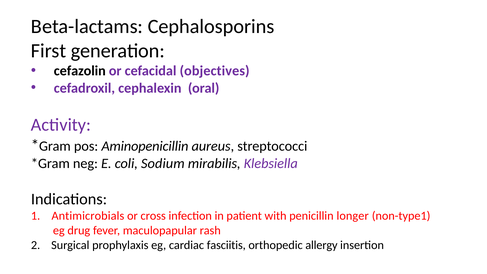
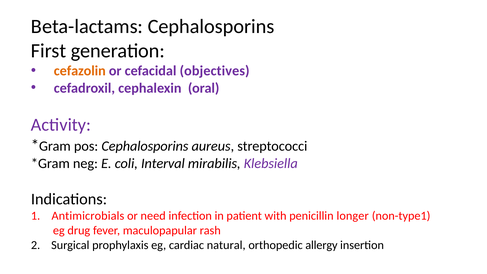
cefazolin colour: black -> orange (80, 71)
pos Aminopenicillin: Aminopenicillin -> Cephalosporins (145, 146)
Sodium: Sodium -> Interval (163, 164)
cross: cross -> need (153, 216)
fasciitis: fasciitis -> natural (226, 245)
